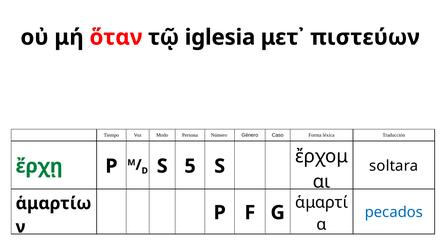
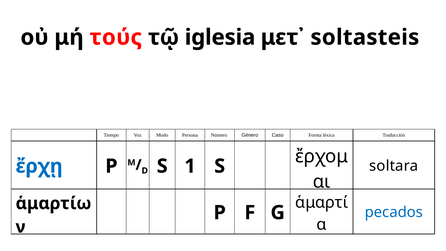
ὅταν: ὅταν -> τούς (116, 37)
πιστεύων: πιστεύων -> soltasteis (365, 37)
ἔρχῃ colour: green -> blue (39, 166)
5: 5 -> 1 (190, 166)
